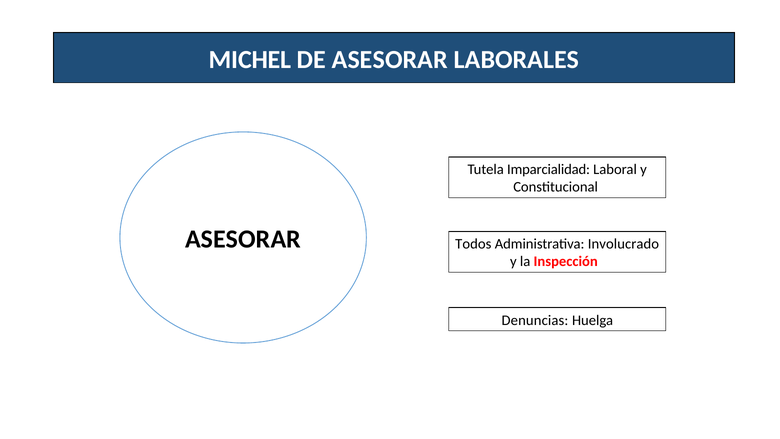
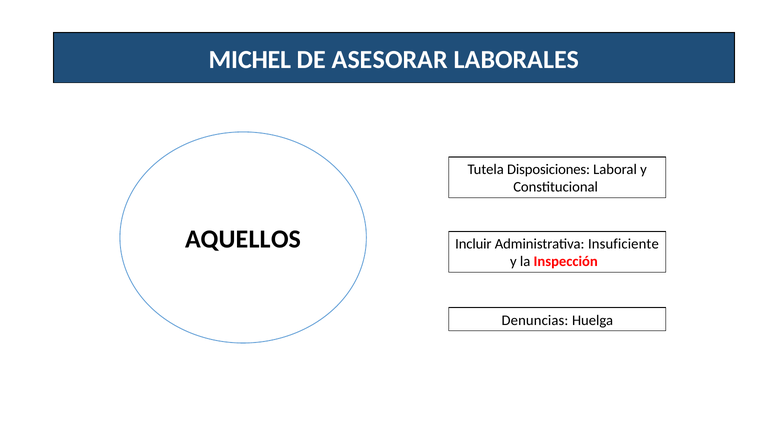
Imparcialidad: Imparcialidad -> Disposiciones (549, 169)
ASESORAR: ASESORAR -> AQUELLOS (243, 239)
Todos: Todos -> Incluir (473, 244)
Involucrado: Involucrado -> Insuficiente (623, 244)
